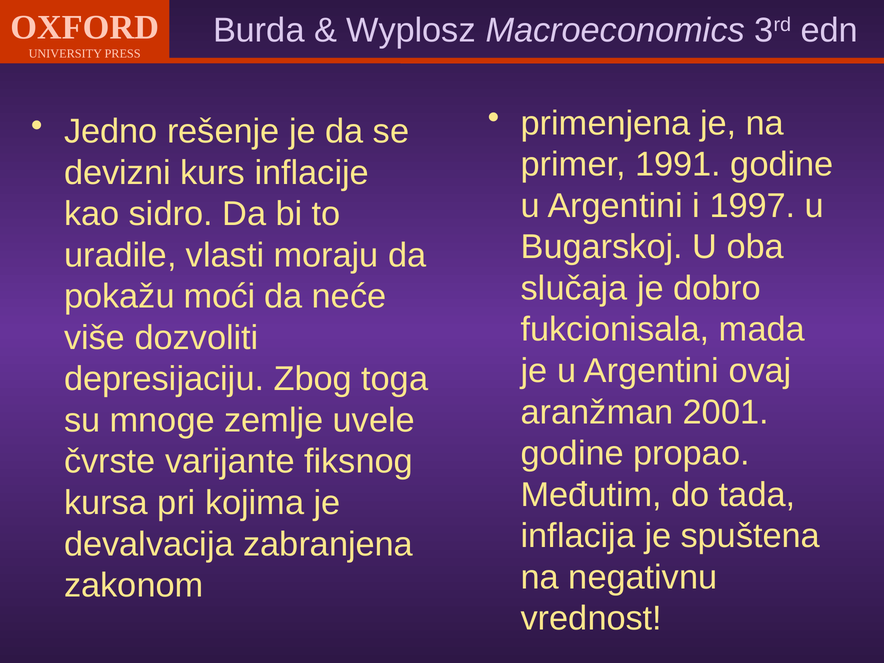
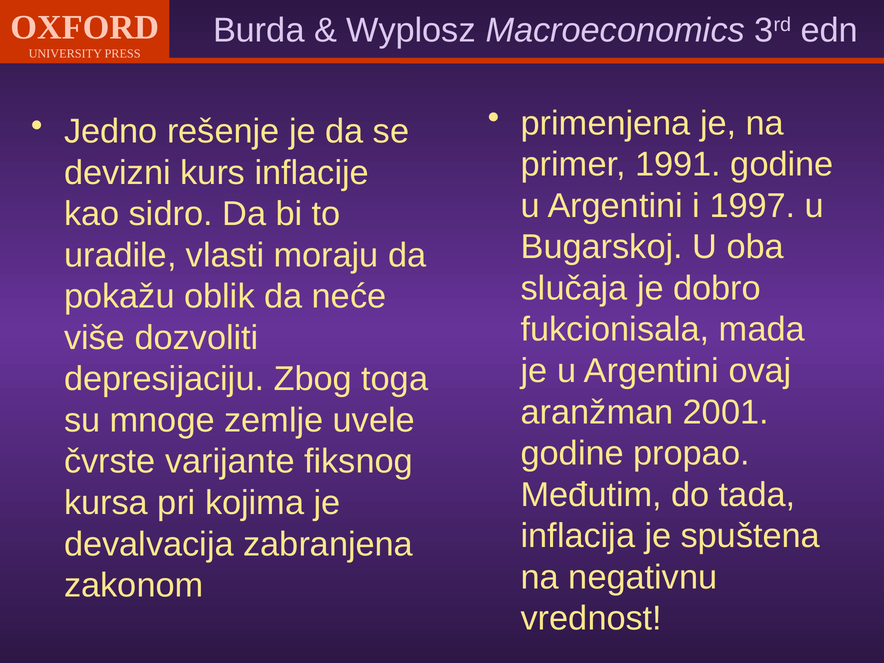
moći: moći -> oblik (219, 297)
